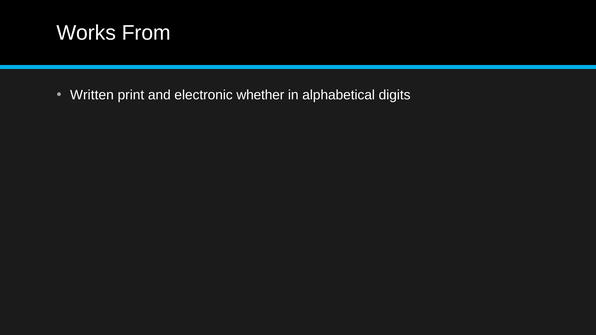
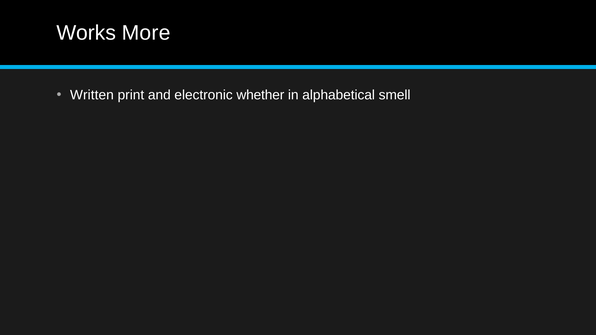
From: From -> More (146, 33)
digits: digits -> smell (395, 95)
